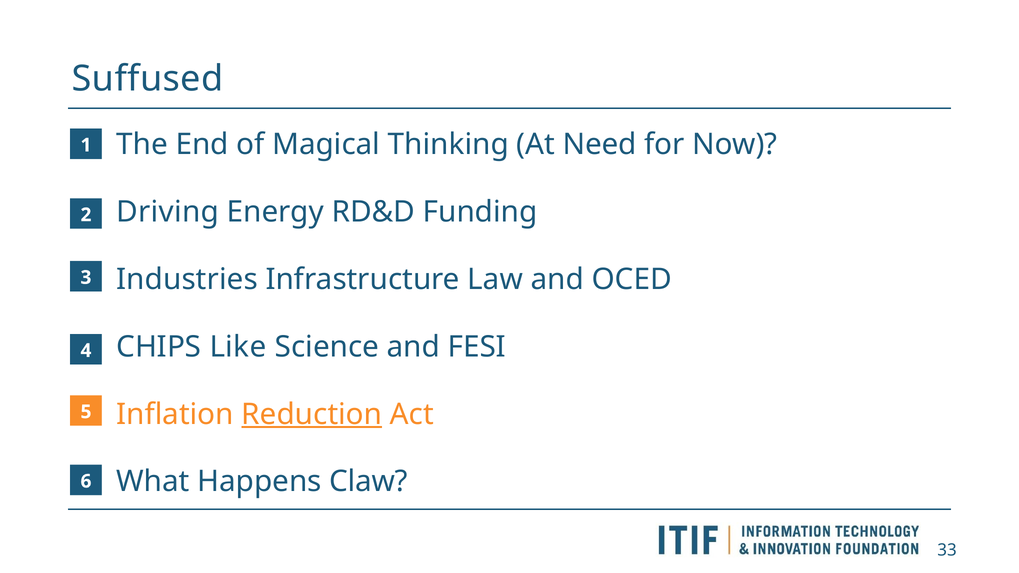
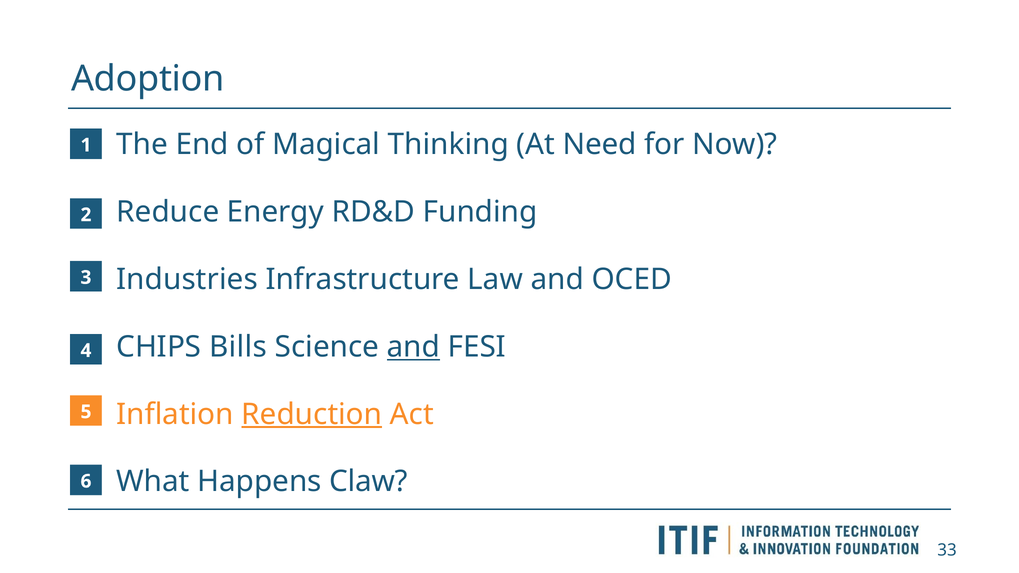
Suffused: Suffused -> Adoption (148, 79)
Driving: Driving -> Reduce (168, 212)
Like: Like -> Bills (238, 347)
and underline: none -> present (413, 347)
